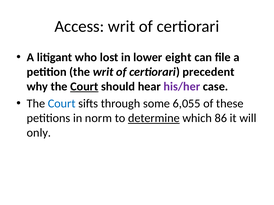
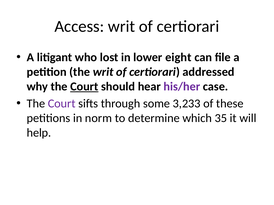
precedent: precedent -> addressed (209, 72)
Court colour: blue -> purple (62, 104)
6,055: 6,055 -> 3,233 (187, 104)
determine underline: present -> none (154, 118)
86: 86 -> 35 (221, 118)
only: only -> help (39, 133)
